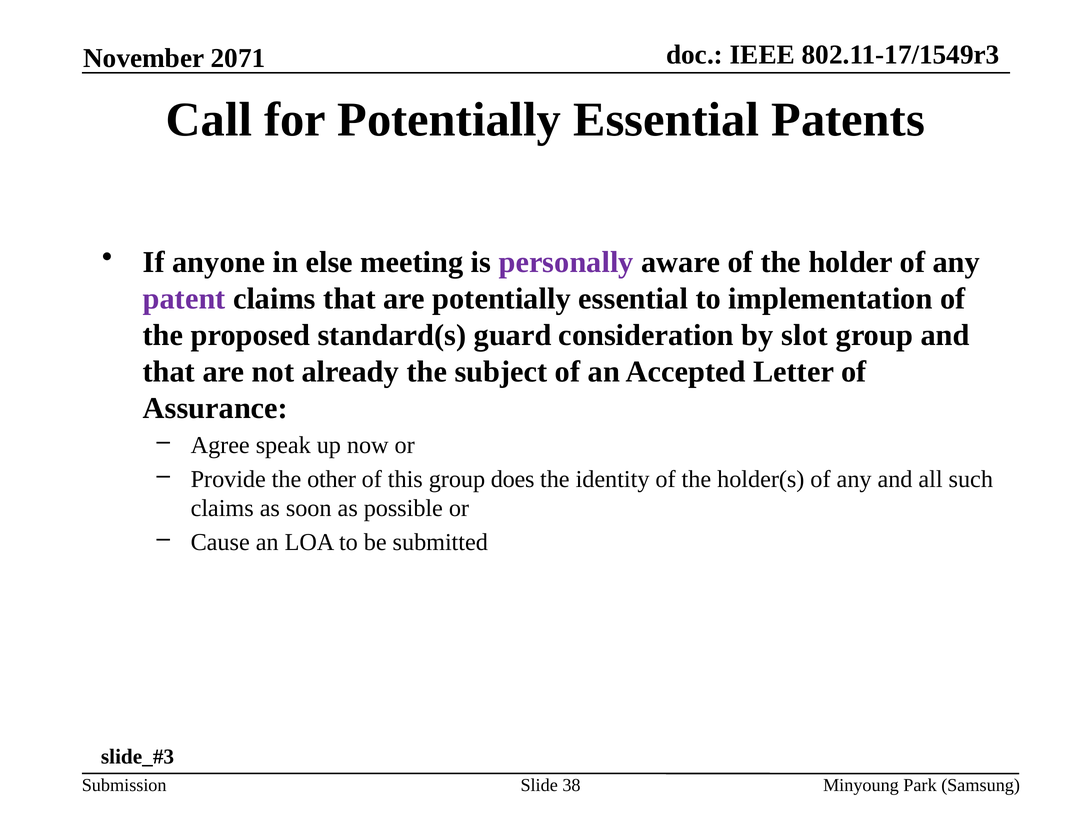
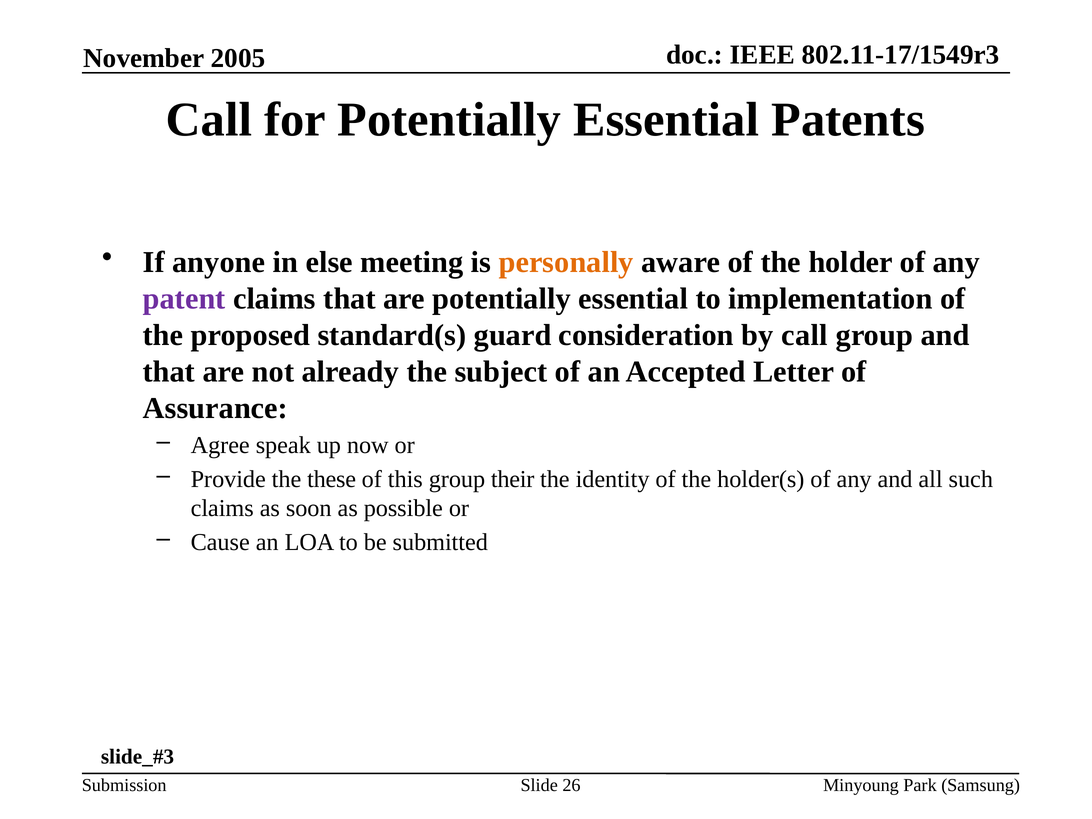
2071: 2071 -> 2005 (238, 58)
personally colour: purple -> orange (566, 262)
by slot: slot -> call (805, 335)
other: other -> these (332, 479)
does: does -> their (513, 479)
38: 38 -> 26 (571, 785)
